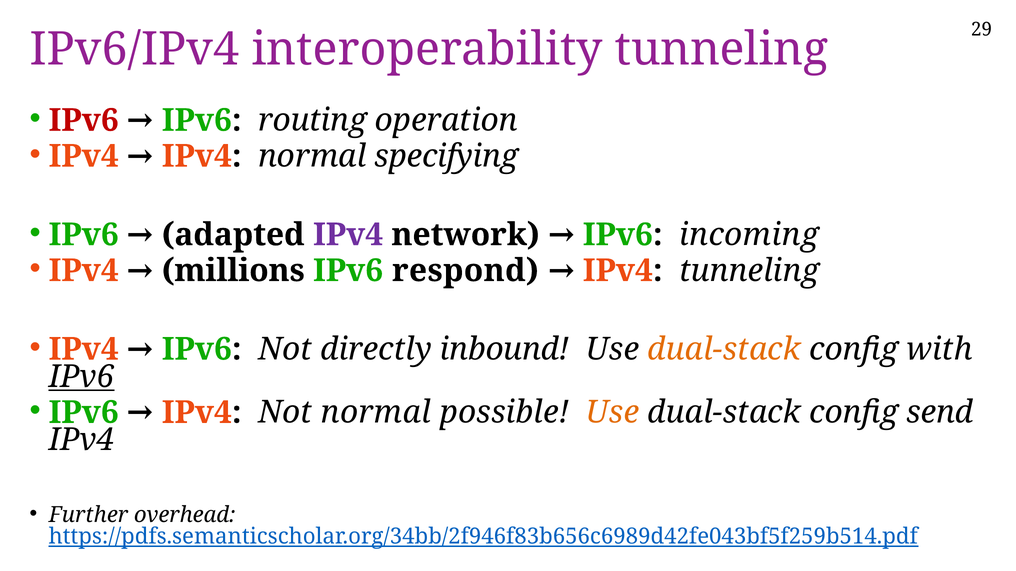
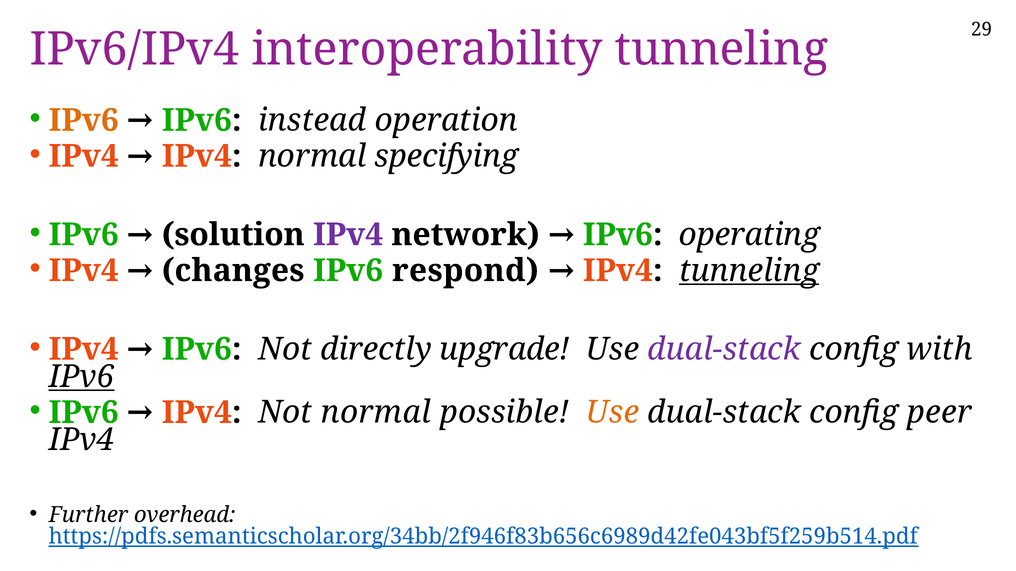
IPv6 colour: red -> orange (84, 120)
routing: routing -> instead (312, 120)
adapted: adapted -> solution (233, 235)
incoming: incoming -> operating (749, 235)
millions: millions -> changes (233, 271)
tunneling underline: none -> present (749, 271)
inbound: inbound -> upgrade (505, 349)
dual-stack colour: orange -> purple (724, 349)
send: send -> peer (939, 413)
